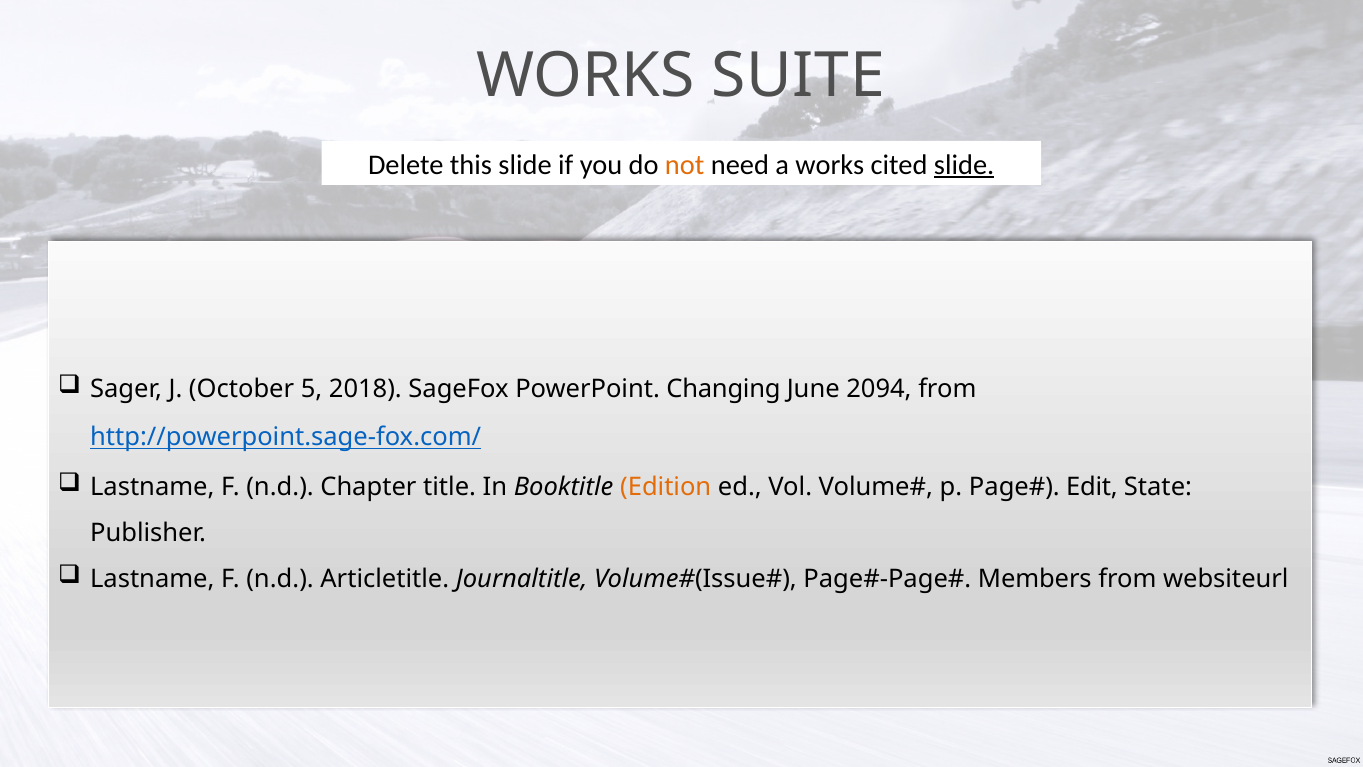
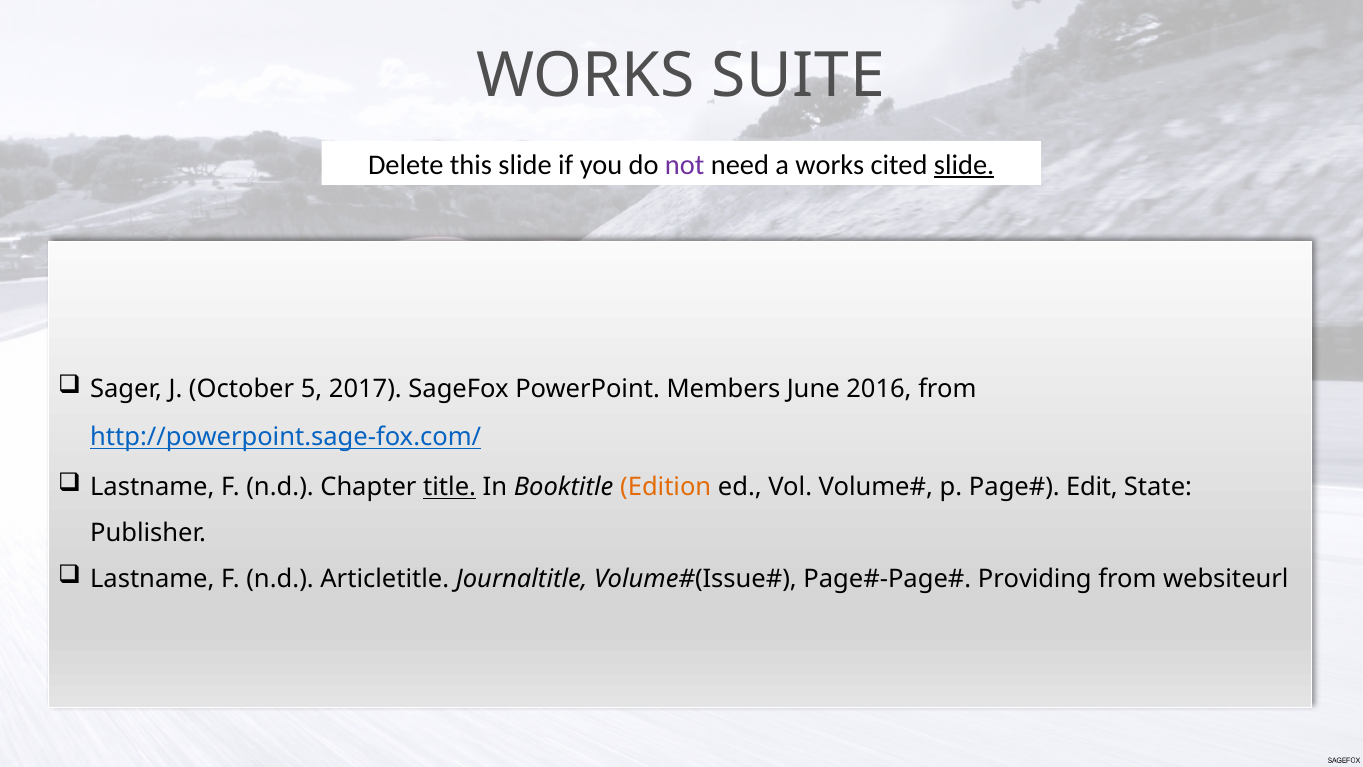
not colour: orange -> purple (685, 165)
2018: 2018 -> 2017 (365, 389)
Changing: Changing -> Members (723, 389)
2094: 2094 -> 2016 (879, 389)
title underline: none -> present (450, 487)
Members: Members -> Providing (1035, 579)
